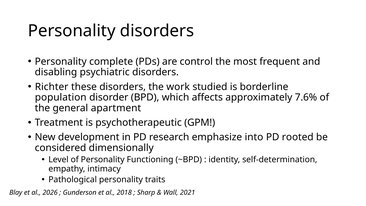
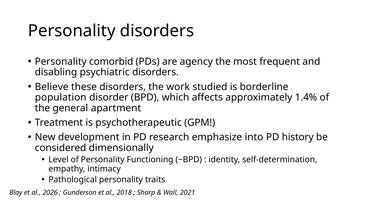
complete: complete -> comorbid (111, 61)
control: control -> agency (196, 61)
Richter: Richter -> Believe (52, 87)
7.6%: 7.6% -> 1.4% (306, 97)
rooted: rooted -> history (298, 137)
